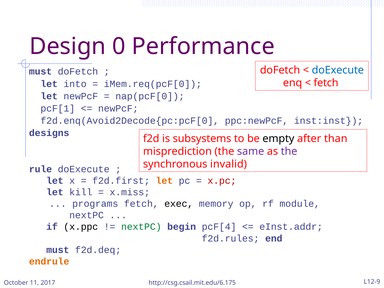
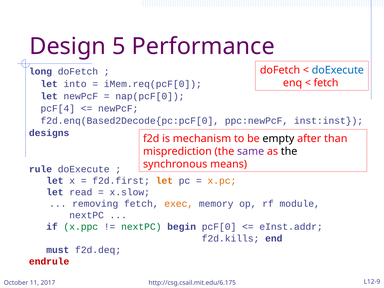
0: 0 -> 5 (119, 46)
must: must -> long (41, 72)
pcF[1: pcF[1 -> pcF[4 (58, 108)
f2d.enq(Avoid2Decode{pc:pcF[0: f2d.enq(Avoid2Decode{pc:pcF[0 -> f2d.enq(Based2Decode{pc:pcF[0 (130, 121)
subsystems: subsystems -> mechanism (202, 138)
the colour: purple -> black (289, 151)
invalid: invalid -> means (229, 164)
x.pc colour: red -> orange (222, 181)
kill: kill -> read (81, 192)
x.miss: x.miss -> x.slow (130, 192)
programs: programs -> removing (95, 204)
exec colour: black -> orange (179, 204)
x.ppc colour: black -> green (81, 227)
pcF[4: pcF[4 -> pcF[0 (219, 227)
f2d.rules: f2d.rules -> f2d.kills (231, 238)
endrule colour: orange -> red (49, 261)
